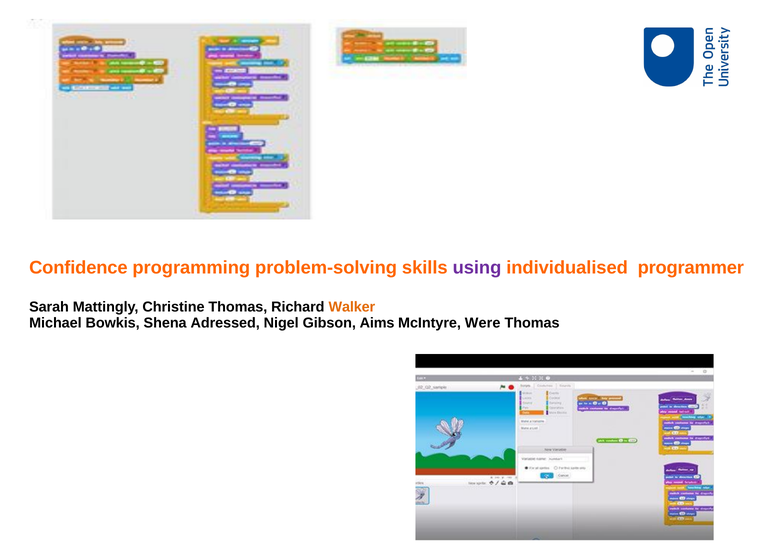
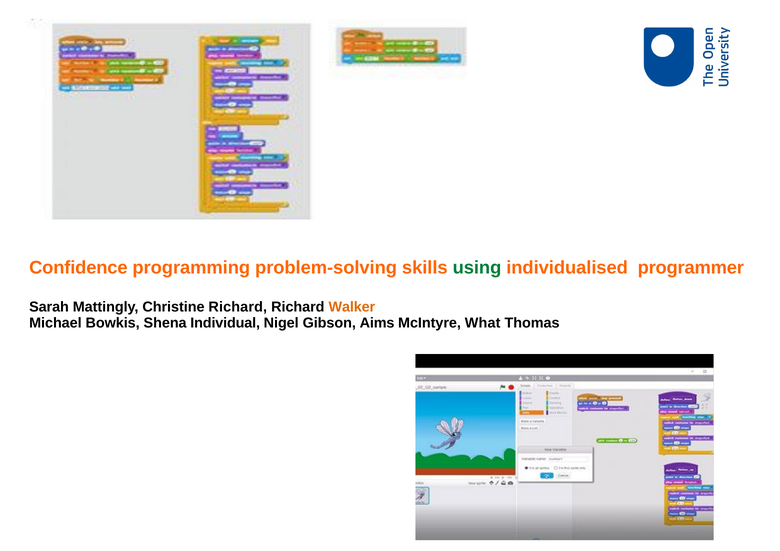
using colour: purple -> green (477, 268)
Christine Thomas: Thomas -> Richard (238, 307)
Adressed: Adressed -> Individual (225, 323)
Were: Were -> What (483, 323)
